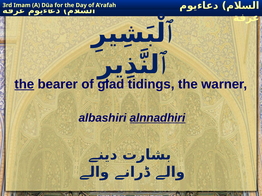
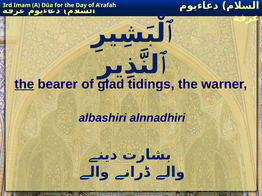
alnnadhiri underline: present -> none (158, 118)
